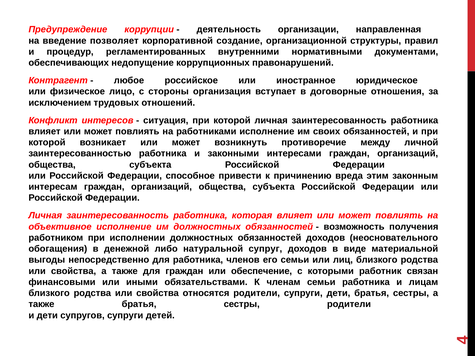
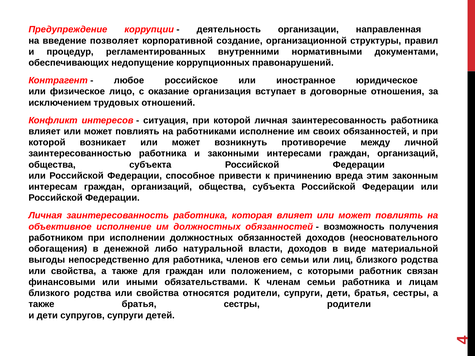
стороны: стороны -> оказание (169, 92)
супруг: супруг -> власти (265, 249)
обеспечение: обеспечение -> положением (262, 271)
